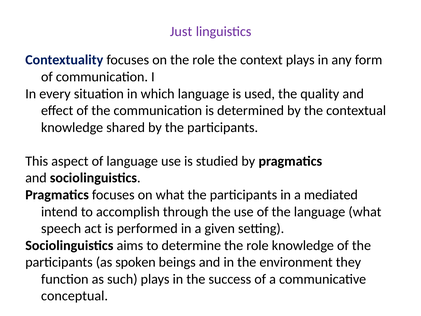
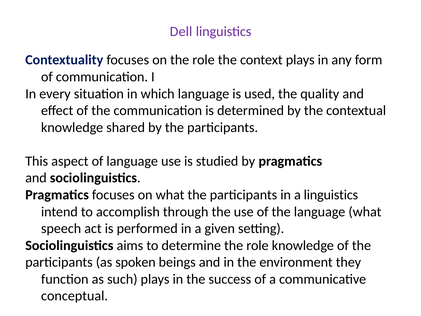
Just: Just -> Dell (181, 32)
a mediated: mediated -> linguistics (331, 195)
